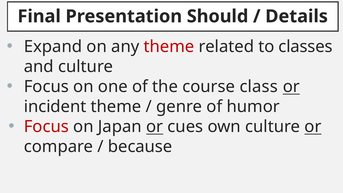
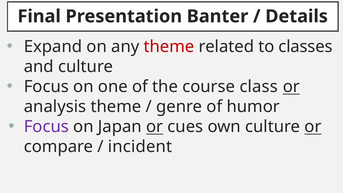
Should: Should -> Banter (218, 16)
incident: incident -> analysis (55, 107)
Focus colour: red -> purple (46, 127)
because: because -> incident (140, 147)
